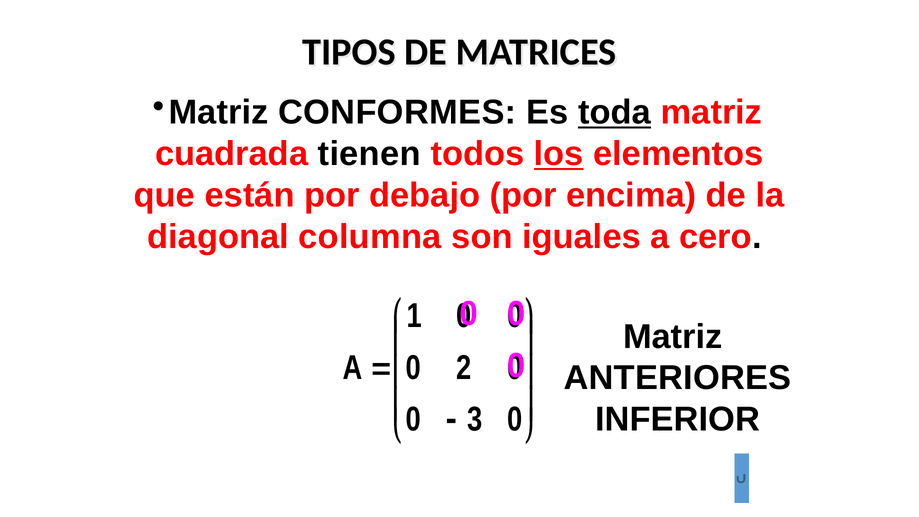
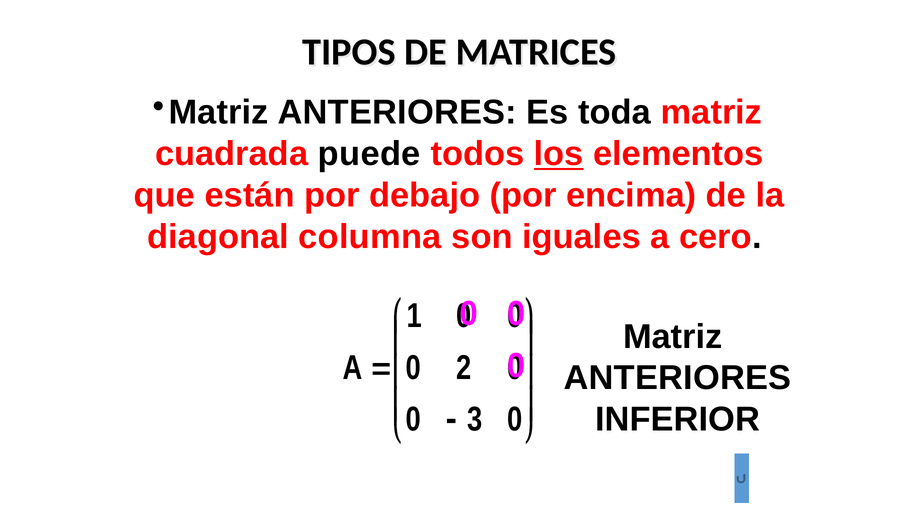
CONFORMES: CONFORMES -> ANTERIORES (397, 113)
toda underline: present -> none (614, 113)
tienen: tienen -> puede (369, 154)
